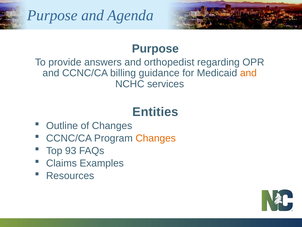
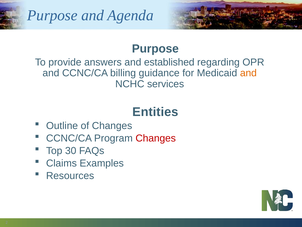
orthopedist: orthopedist -> established (169, 62)
Changes colour: orange -> red (156, 138)
93: 93 -> 30 (71, 150)
